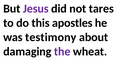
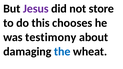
tares: tares -> store (101, 9)
apostles: apostles -> chooses (72, 23)
the colour: purple -> blue (62, 52)
